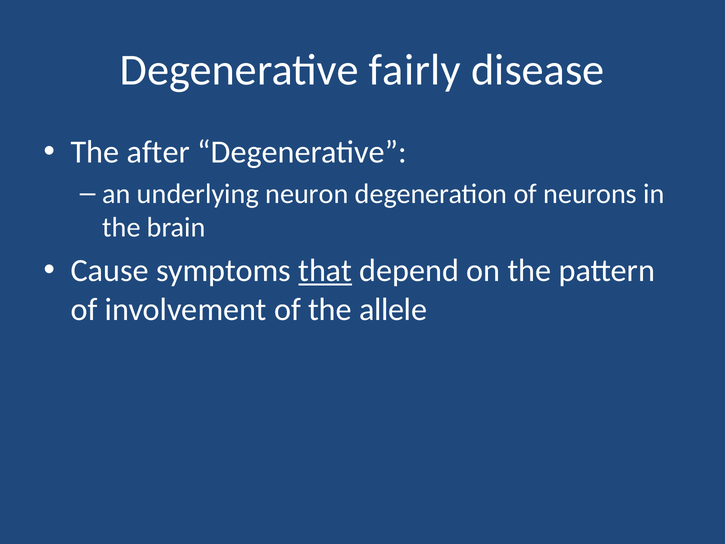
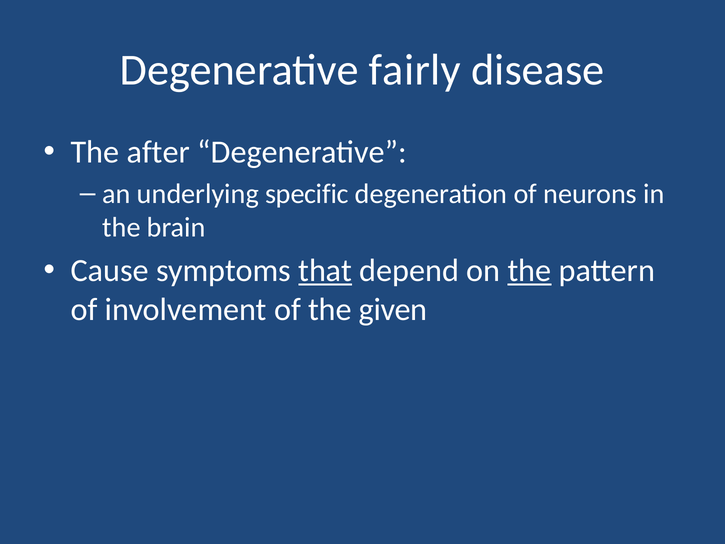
neuron: neuron -> specific (307, 194)
the underline: none -> present (530, 271)
allele: allele -> given (393, 309)
